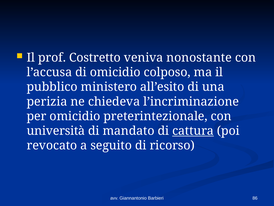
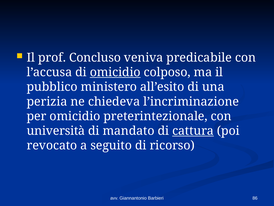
Costretto: Costretto -> Concluso (95, 57)
nonostante: nonostante -> predicabile (199, 57)
omicidio underline: none -> present (115, 72)
